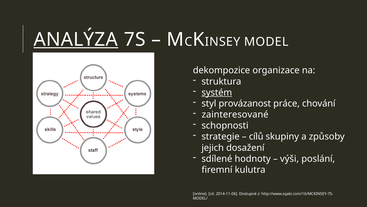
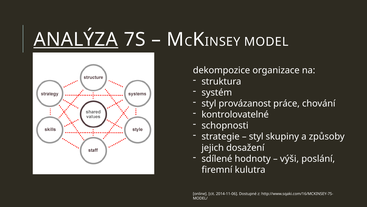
systém underline: present -> none (217, 92)
zainteresované: zainteresované -> kontrolovatelné (235, 114)
cílů: cílů -> styl (256, 136)
